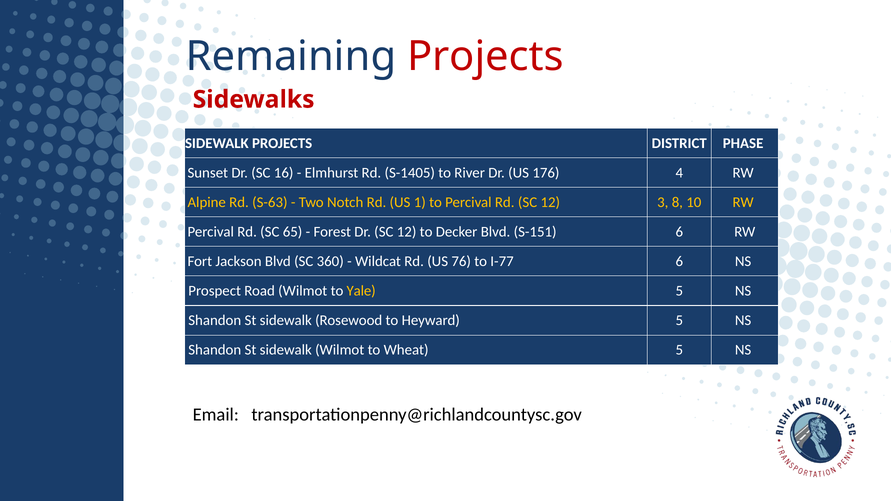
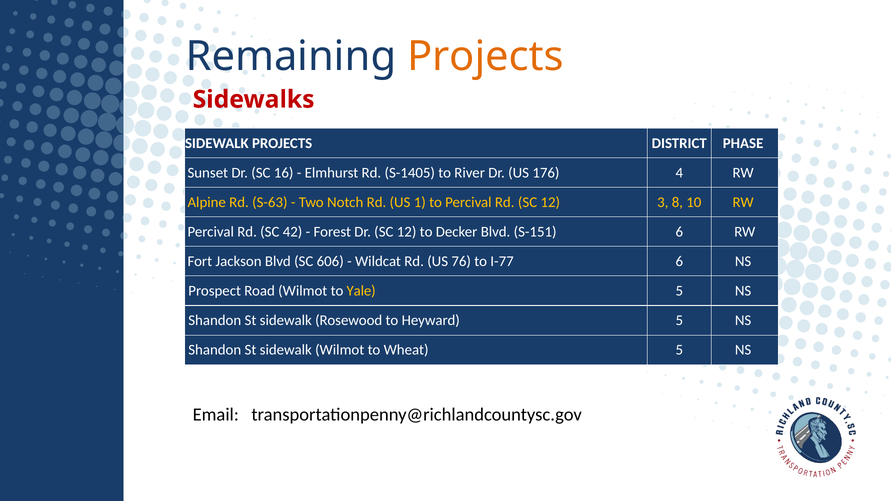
Projects colour: red -> orange (485, 57)
65: 65 -> 42 (293, 232)
360: 360 -> 606 (330, 262)
